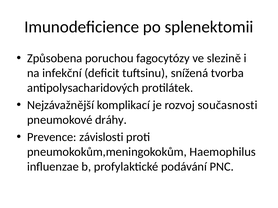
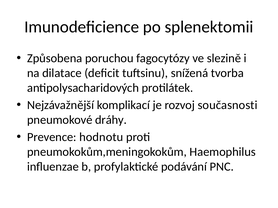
infekční: infekční -> dilatace (62, 73)
závislosti: závislosti -> hodnotu (101, 137)
